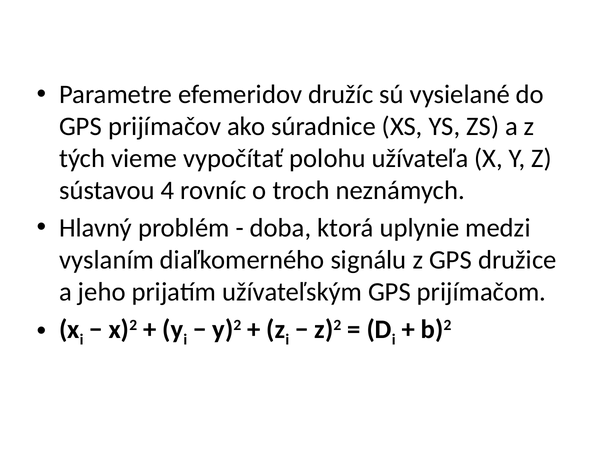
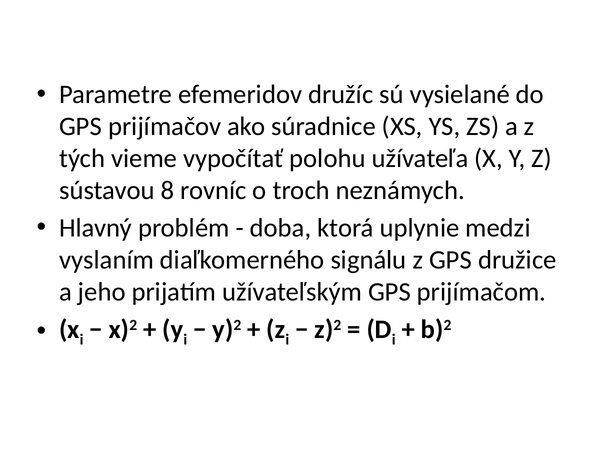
4: 4 -> 8 (167, 191)
